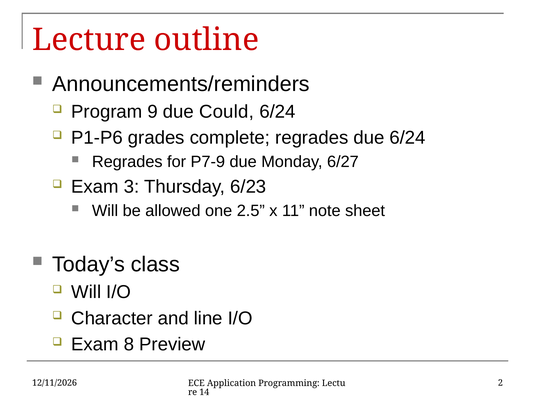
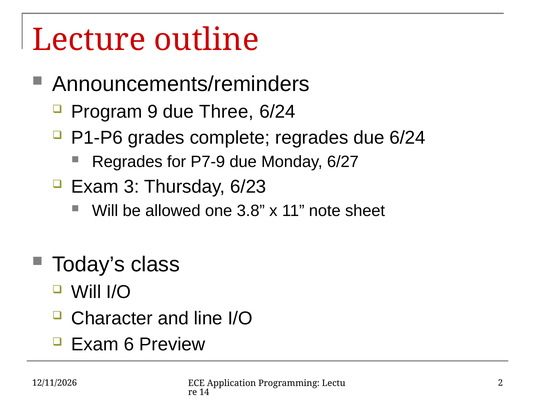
Could: Could -> Three (227, 112)
2.5: 2.5 -> 3.8 (251, 211)
8: 8 -> 6 (129, 345)
